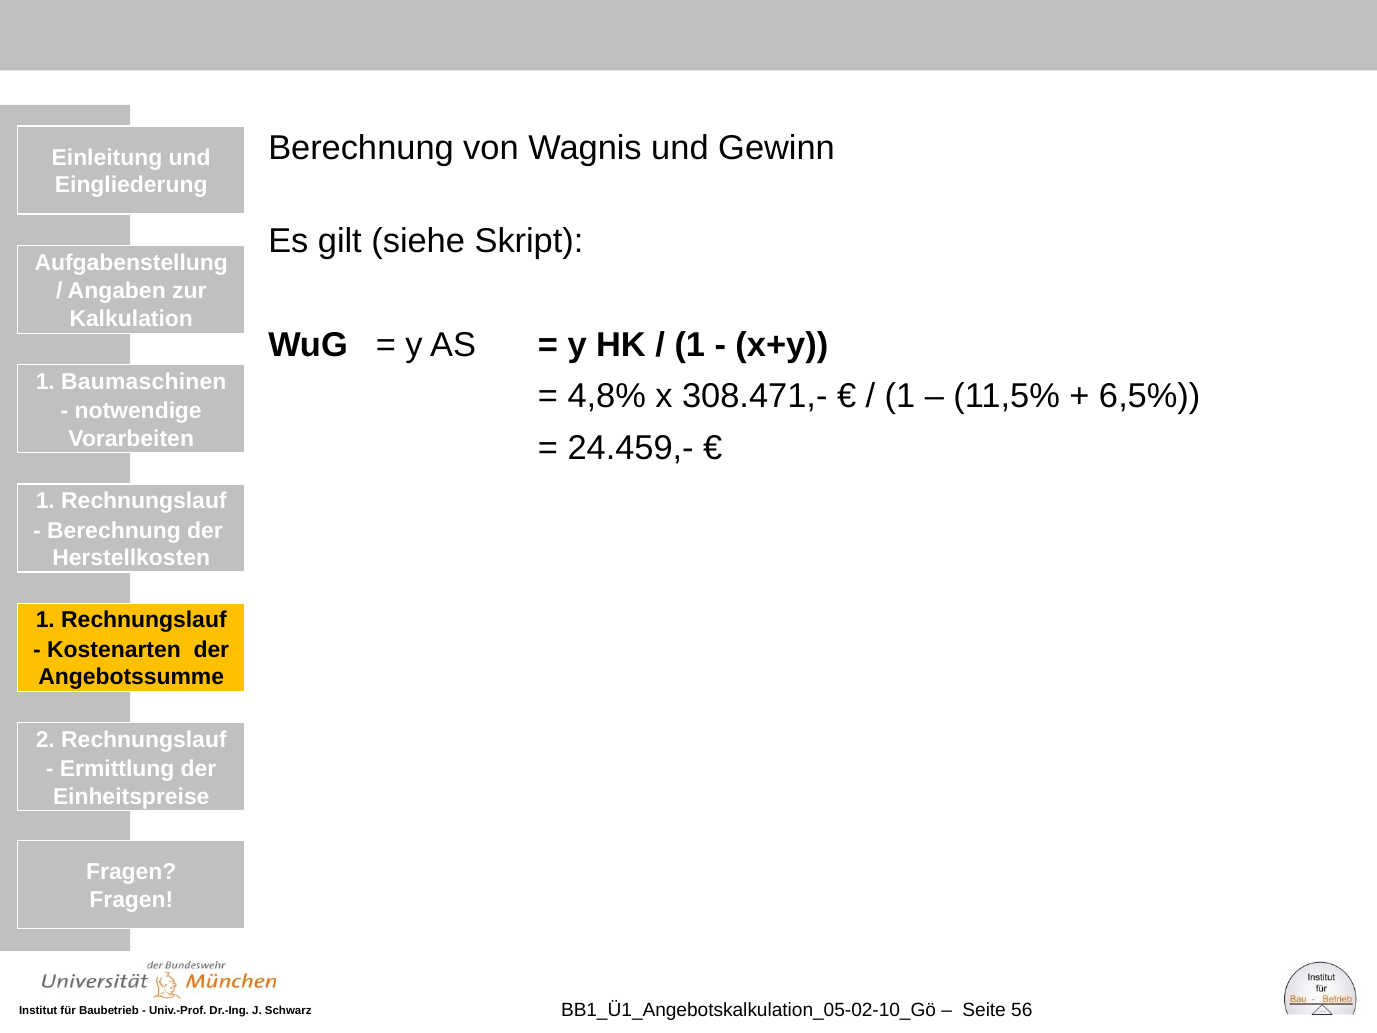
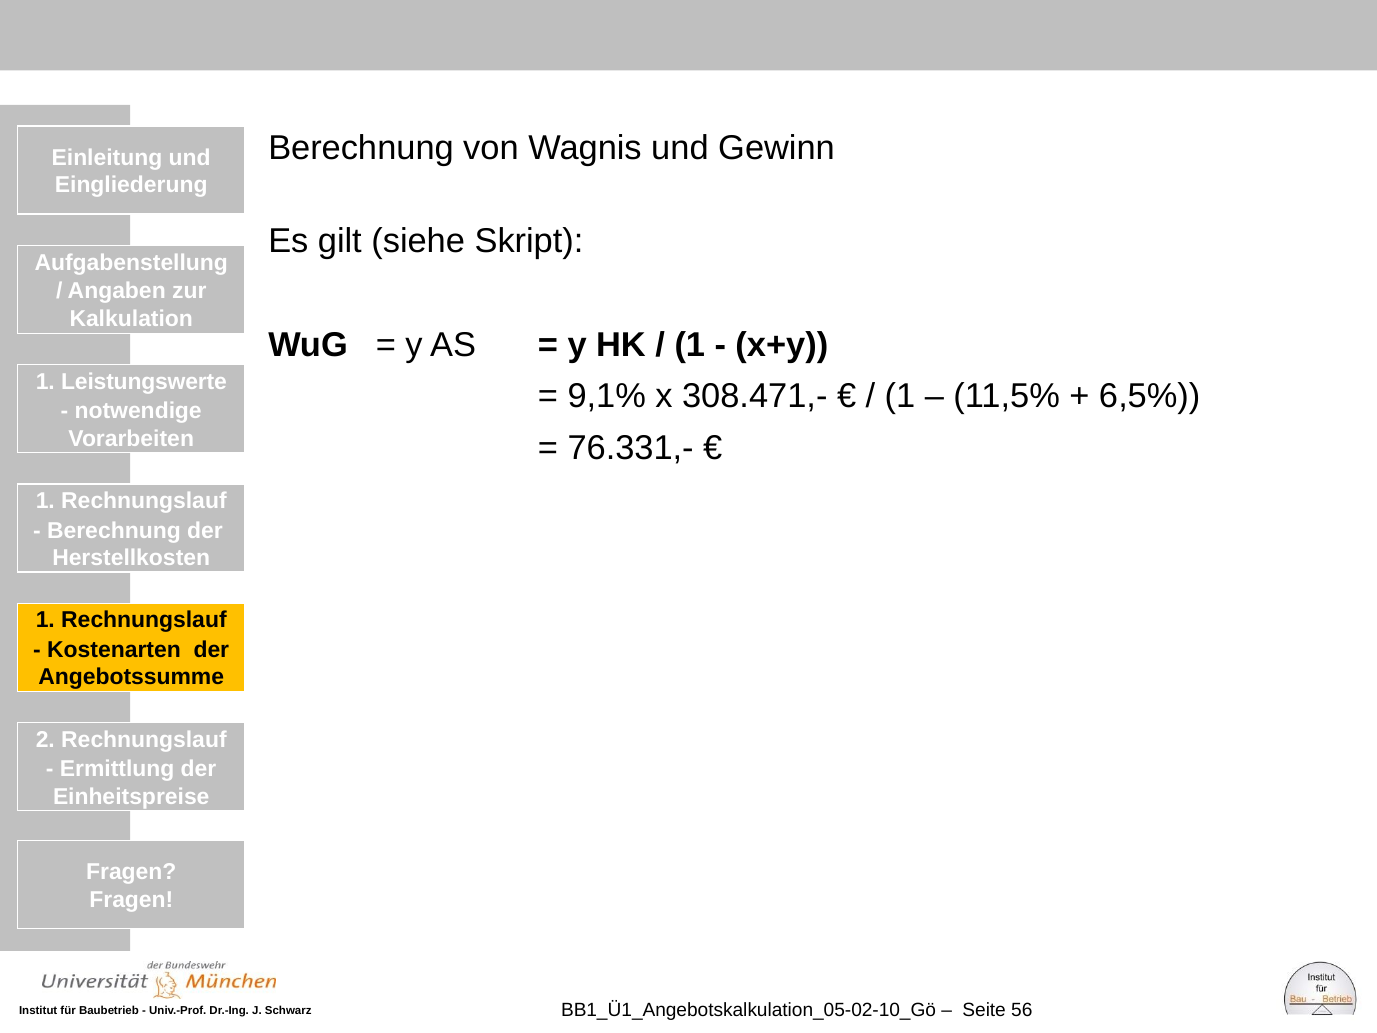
Baumaschinen: Baumaschinen -> Leistungswerte (144, 382)
4,8%: 4,8% -> 9,1% (607, 397)
24.459,-: 24.459,- -> 76.331,- (631, 448)
